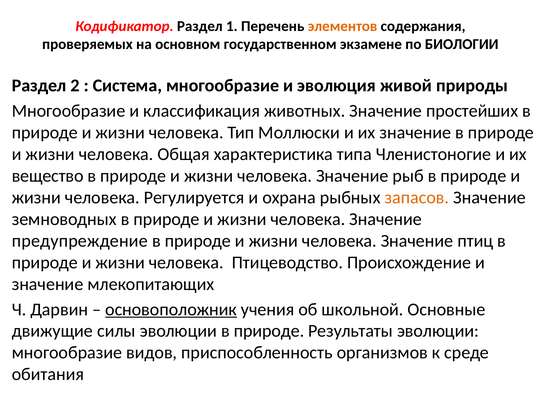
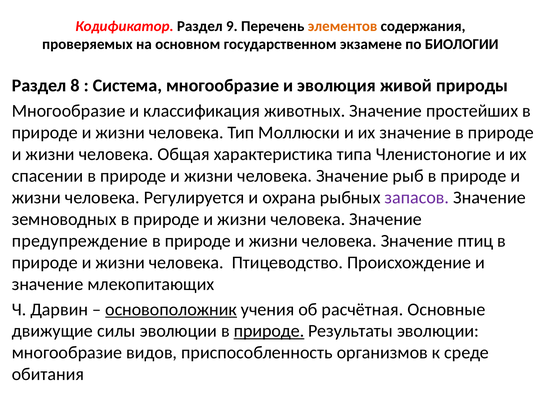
1: 1 -> 9 (232, 26)
2: 2 -> 8 (75, 86)
вещество: вещество -> спасении (48, 176)
запасов colour: orange -> purple (417, 197)
школьной: школьной -> расчётная (363, 309)
природе underline: none -> present (269, 331)
